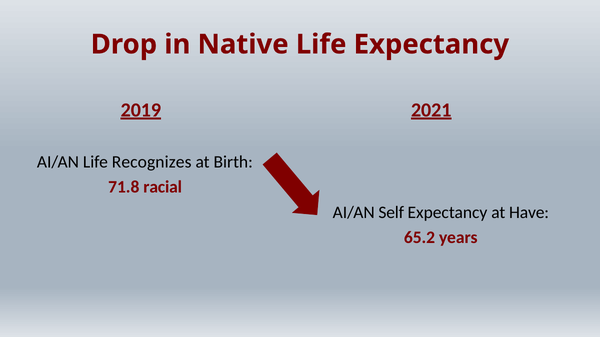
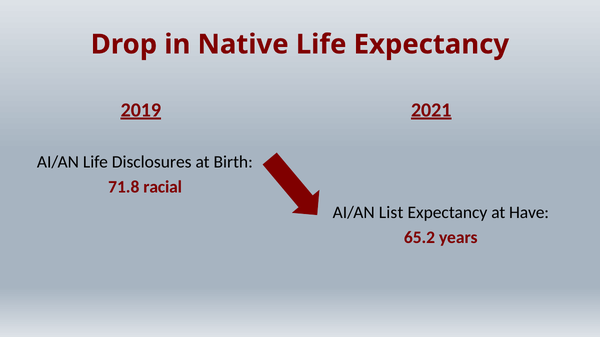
Recognizes: Recognizes -> Disclosures (152, 162)
Self: Self -> List (391, 213)
